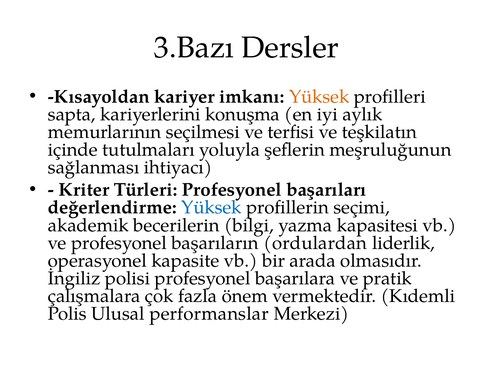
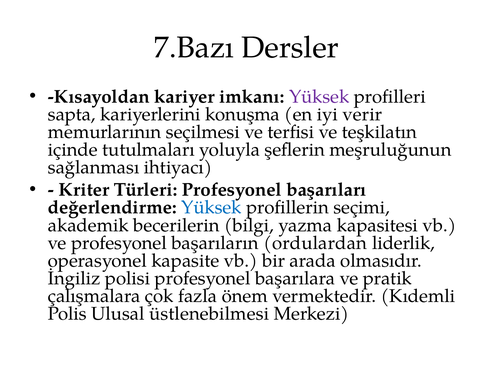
3.Bazı: 3.Bazı -> 7.Bazı (194, 48)
Yüksek colour: orange -> purple (319, 97)
aylık: aylık -> verir (362, 115)
performanslar: performanslar -> üstlenebilmesi (209, 315)
